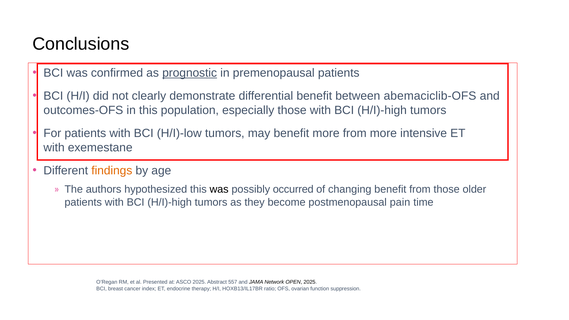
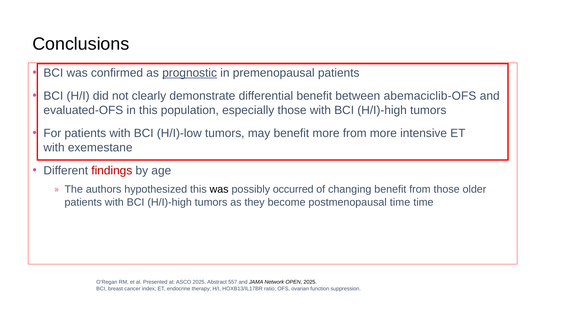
outcomes-OFS: outcomes-OFS -> evaluated-OFS (83, 110)
findings colour: orange -> red (112, 171)
postmenopausal pain: pain -> time (400, 202)
